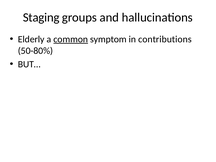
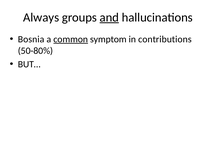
Staging: Staging -> Always (41, 17)
and underline: none -> present (109, 17)
Elderly: Elderly -> Bosnia (31, 39)
